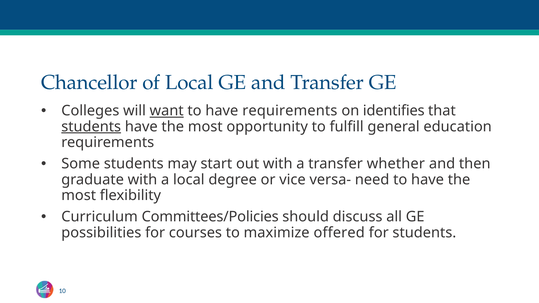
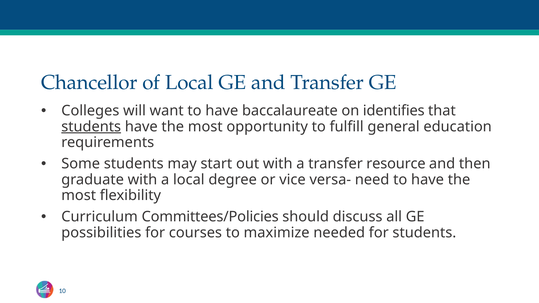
want underline: present -> none (167, 111)
have requirements: requirements -> baccalaureate (290, 111)
whether: whether -> resource (396, 164)
offered: offered -> needed (339, 233)
